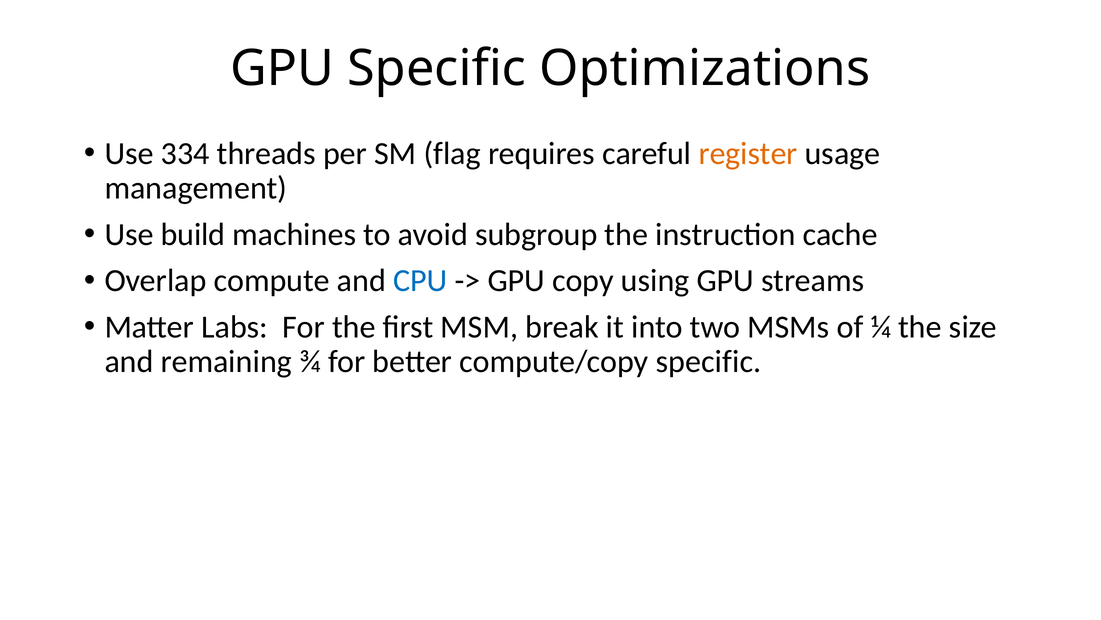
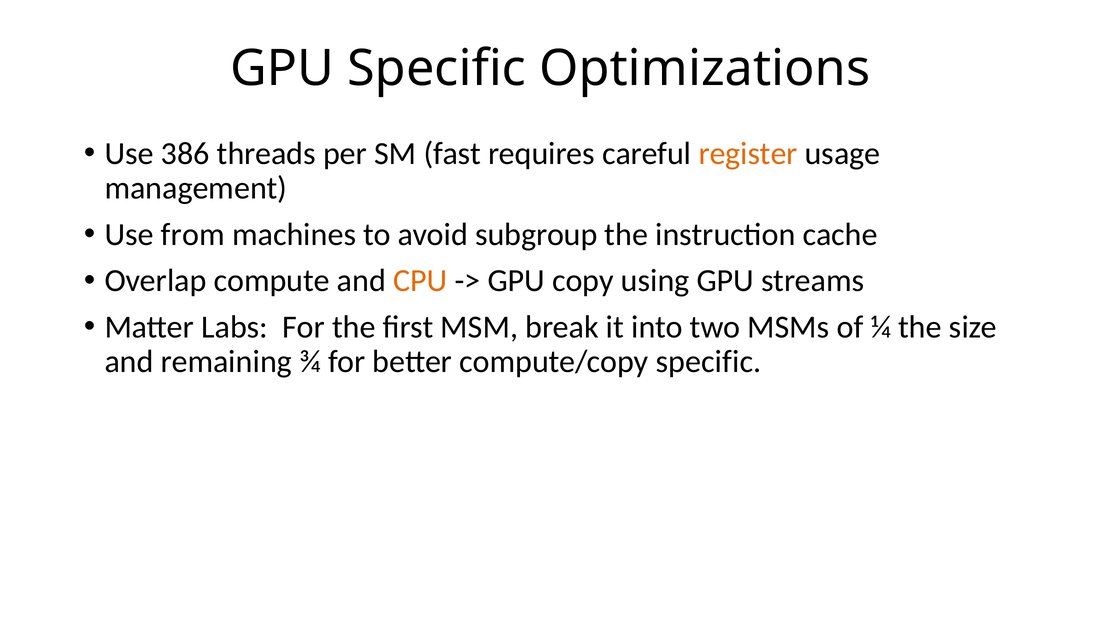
334: 334 -> 386 (185, 153)
flag: flag -> fast (452, 153)
build: build -> from (193, 234)
CPU colour: blue -> orange (420, 280)
